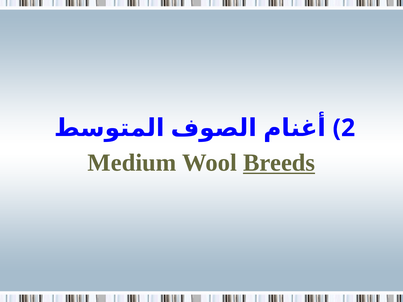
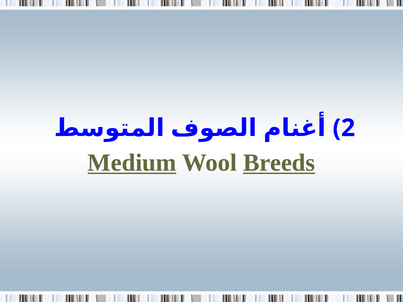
Medium underline: none -> present (132, 163)
